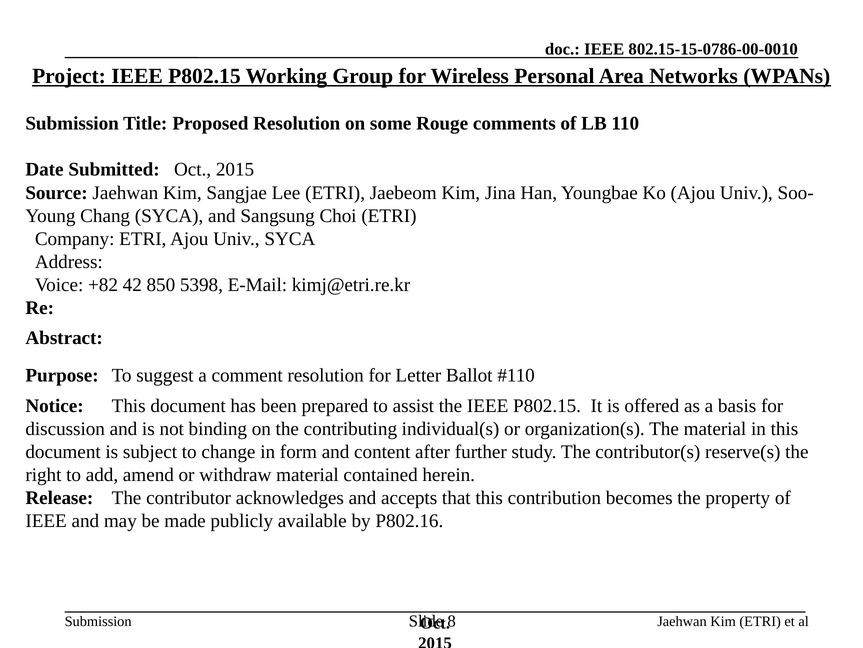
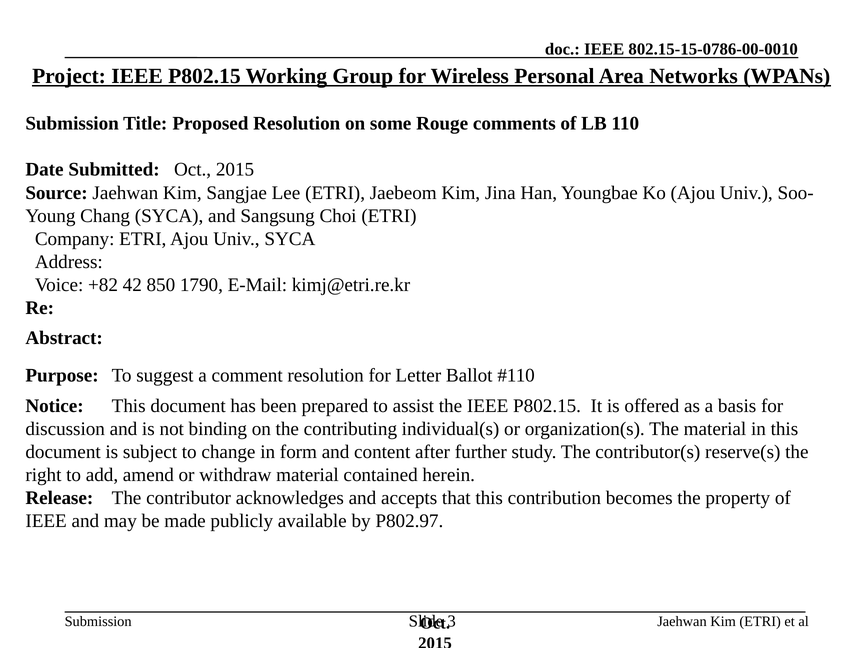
5398: 5398 -> 1790 (201, 284)
P802.16: P802.16 -> P802.97 (409, 520)
8: 8 -> 3 (452, 620)
